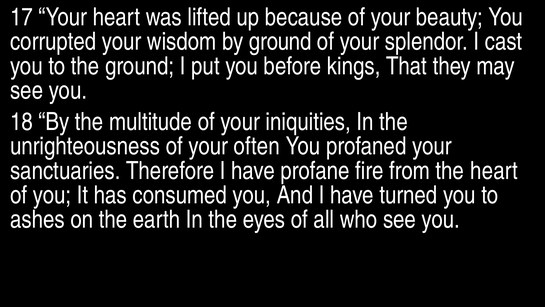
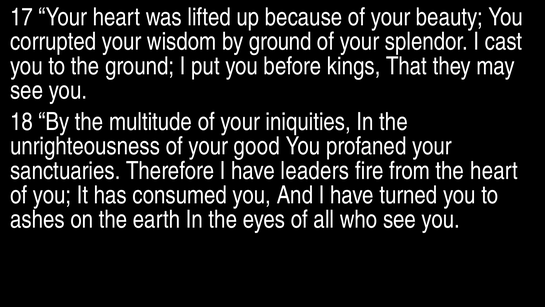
often: often -> good (257, 146)
profane: profane -> leaders (315, 171)
